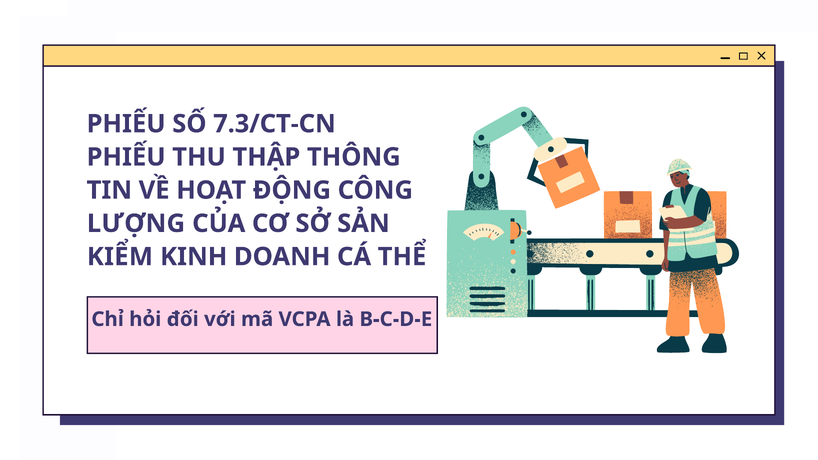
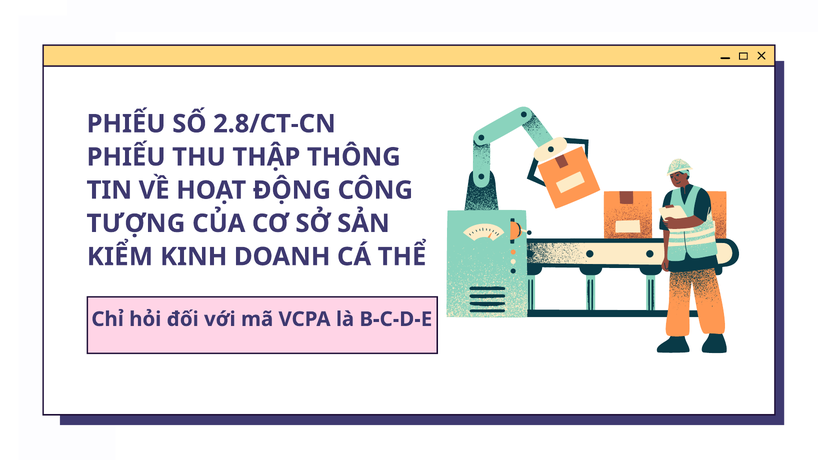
7.3/CT-CN: 7.3/CT-CN -> 2.8/CT-CN (274, 124)
LƯỢNG: LƯỢNG -> TƯỢNG (136, 224)
